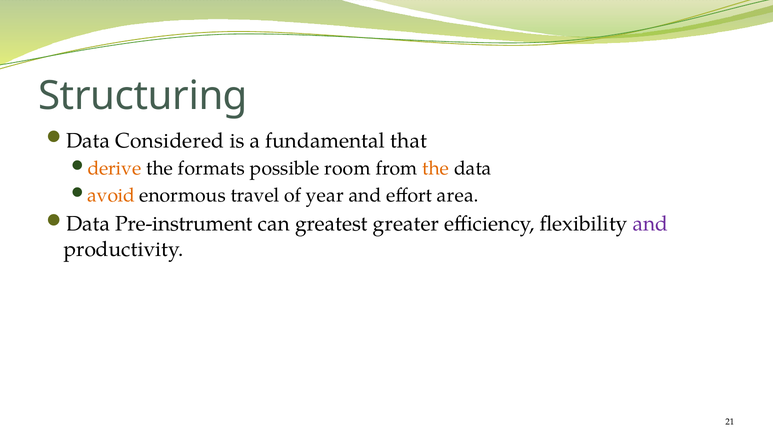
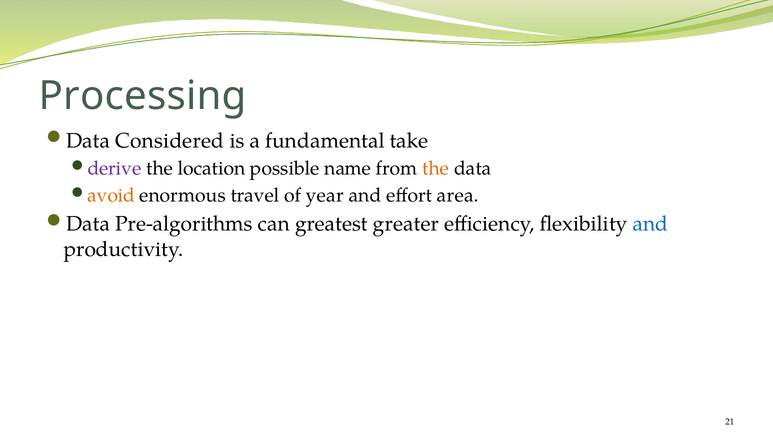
Structuring: Structuring -> Processing (143, 96)
that: that -> take (409, 141)
derive colour: orange -> purple (115, 168)
formats: formats -> location (212, 168)
room: room -> name (348, 168)
Pre-instrument: Pre-instrument -> Pre-algorithms (184, 224)
and colour: purple -> blue (651, 224)
